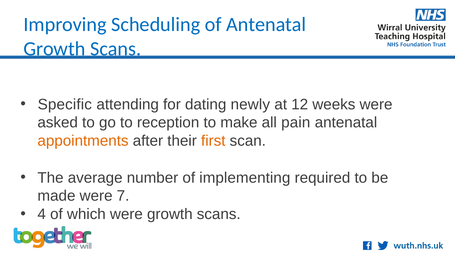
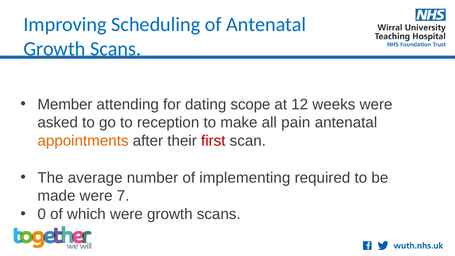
Specific: Specific -> Member (65, 104)
newly: newly -> scope (250, 104)
first colour: orange -> red (213, 141)
4: 4 -> 0 (42, 214)
